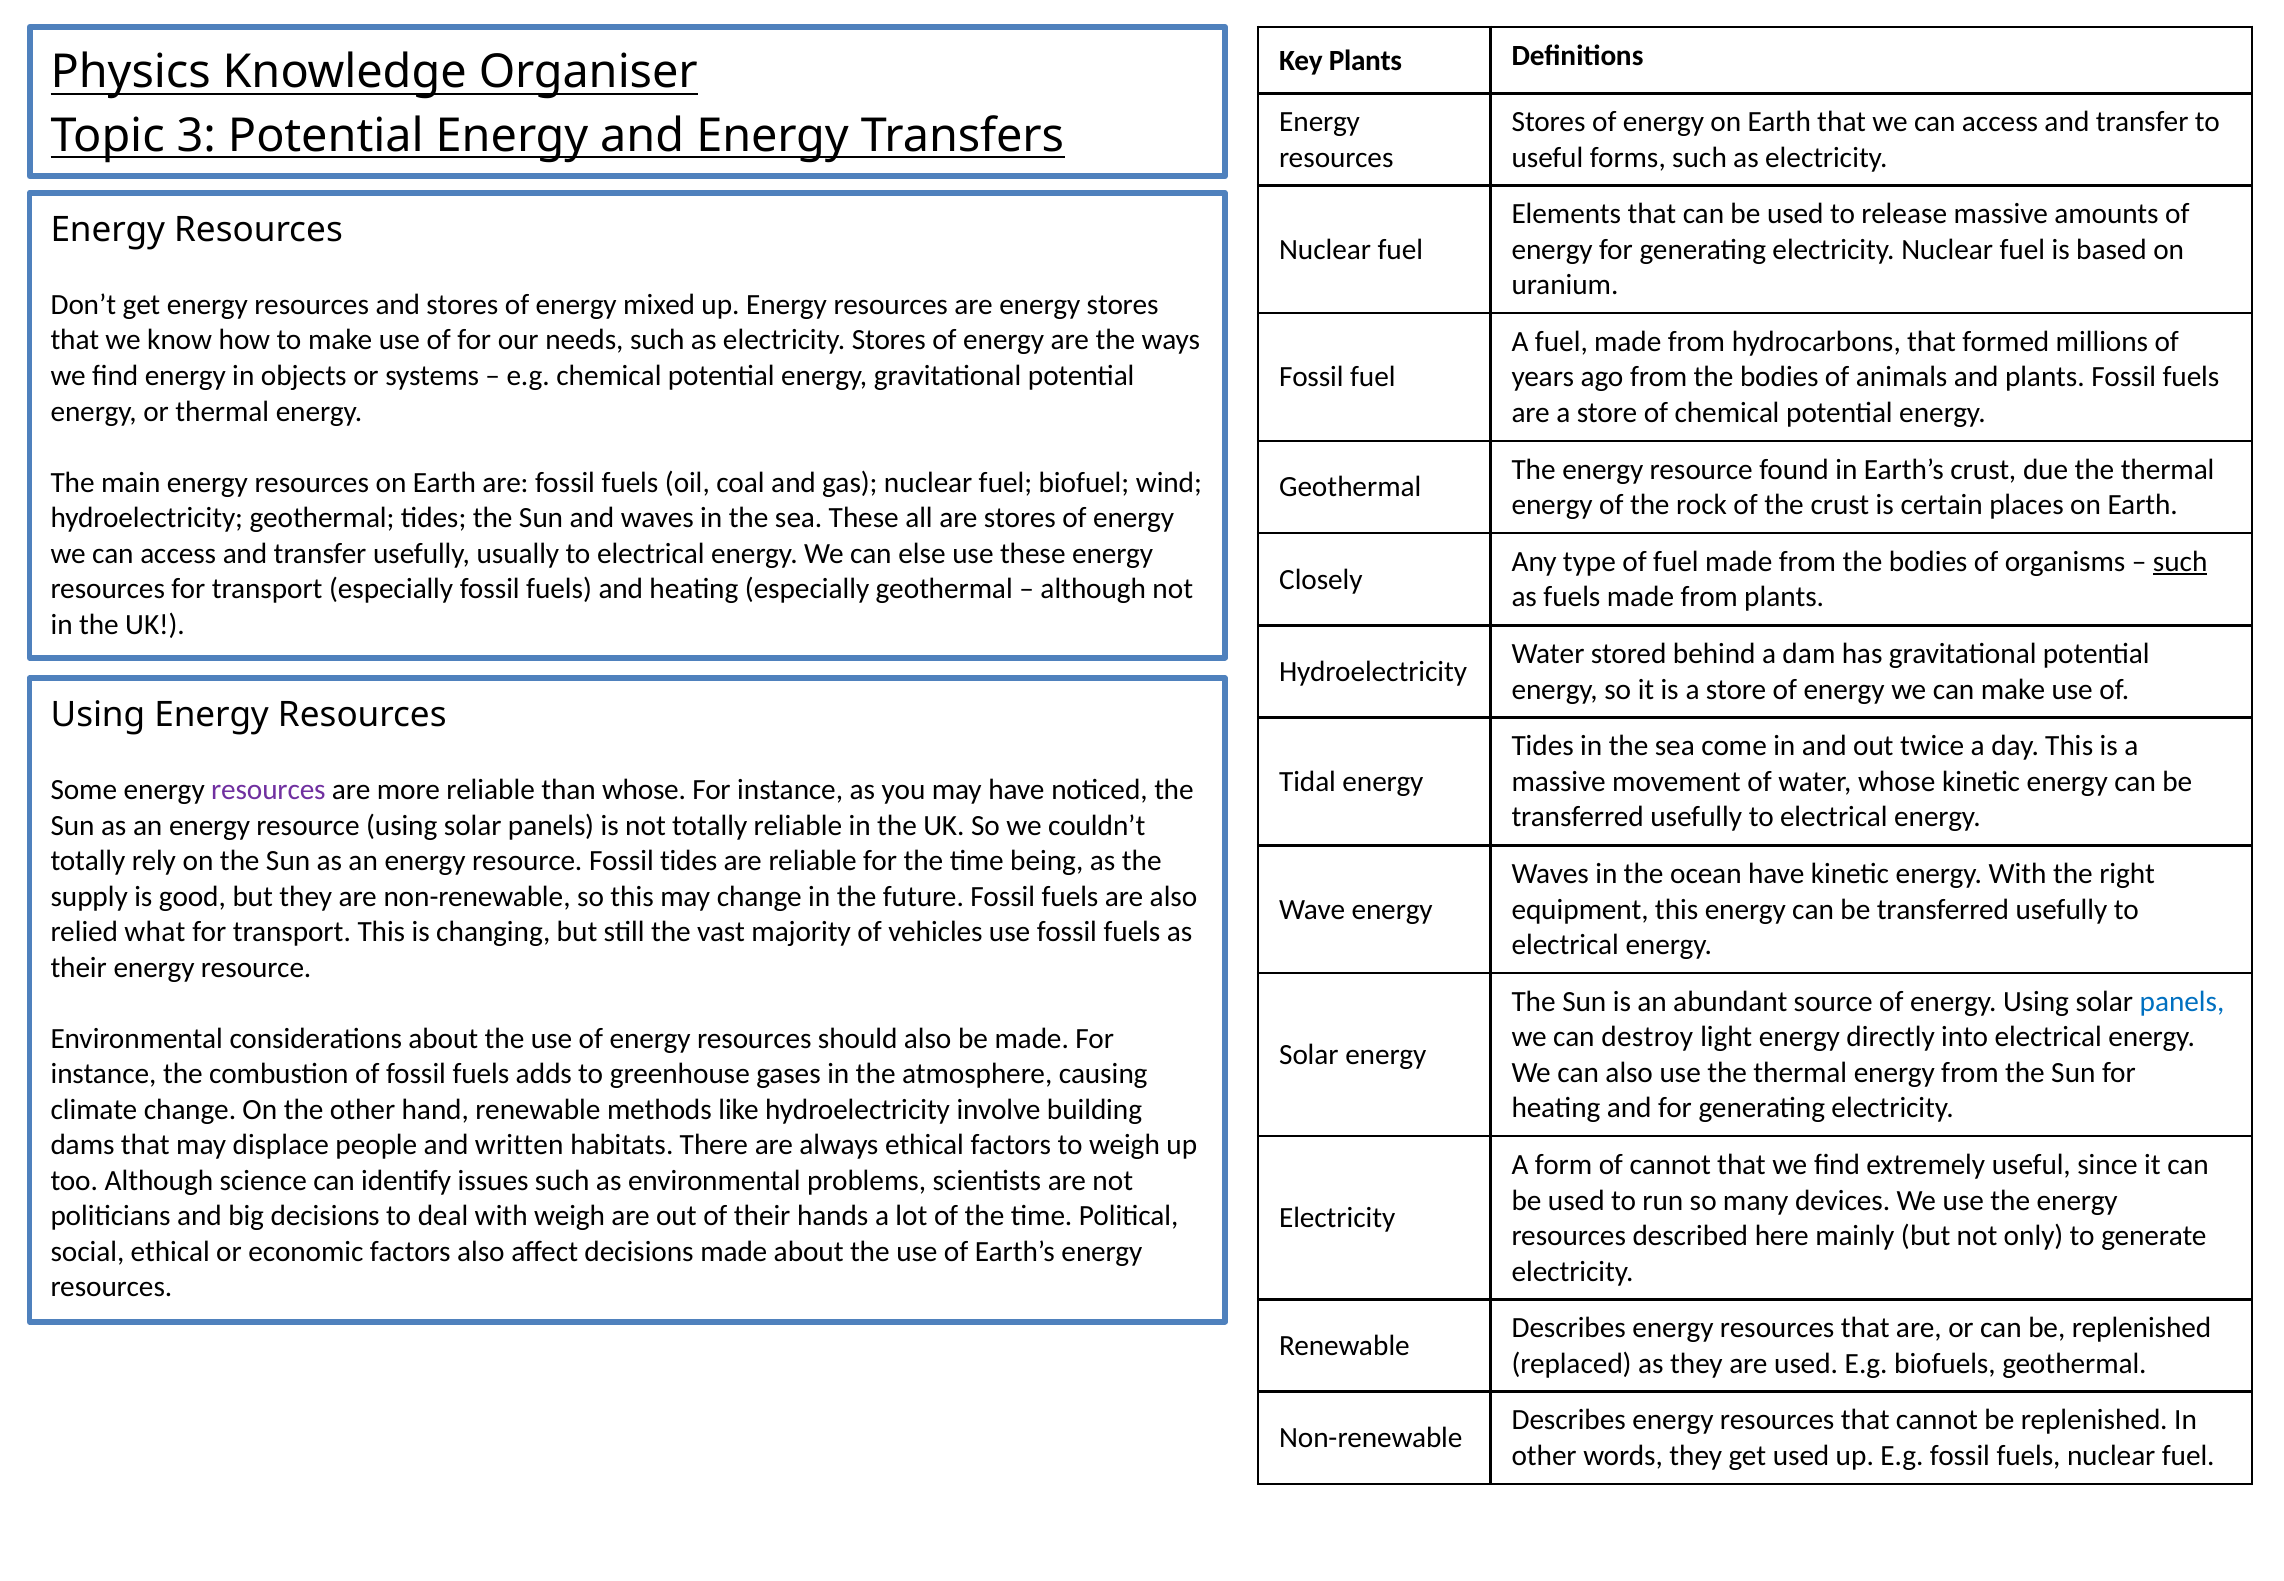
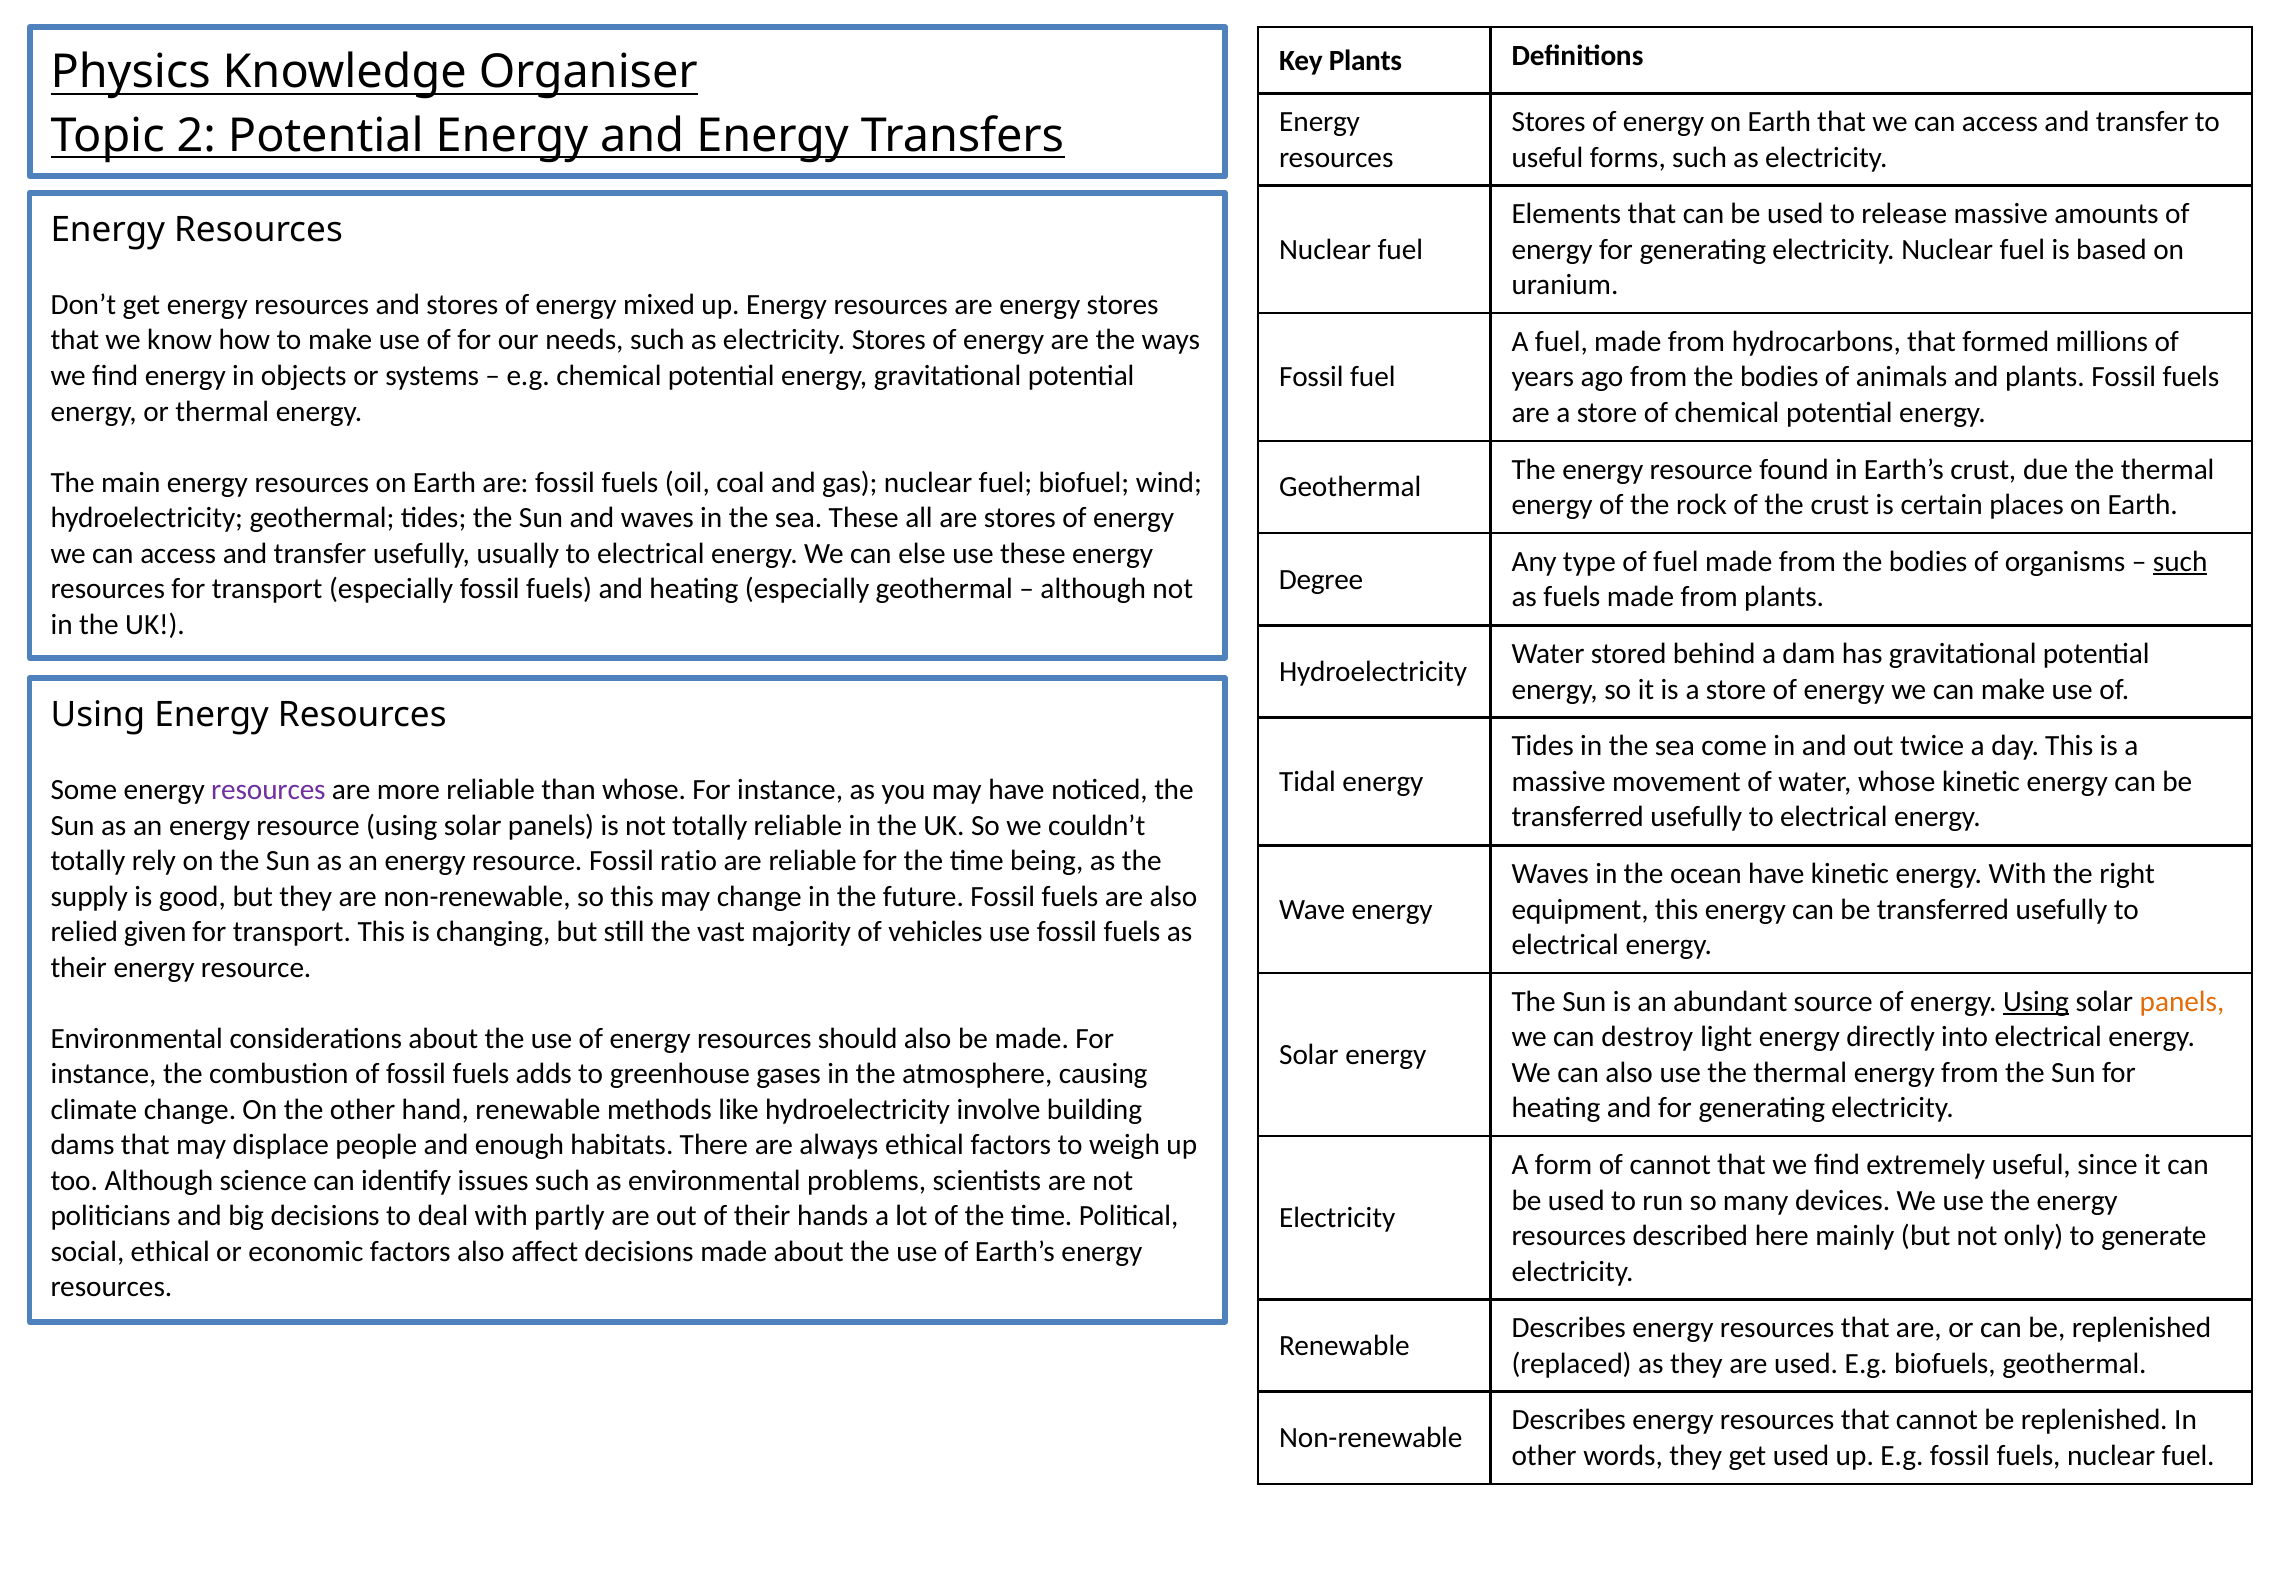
3: 3 -> 2 (196, 136)
Closely: Closely -> Degree (1321, 580)
Fossil tides: tides -> ratio (688, 861)
what: what -> given (155, 932)
Using underline: none -> present (2036, 1002)
panels colour: blue -> orange (2182, 1002)
written: written -> enough (519, 1145)
with weigh: weigh -> partly (569, 1216)
